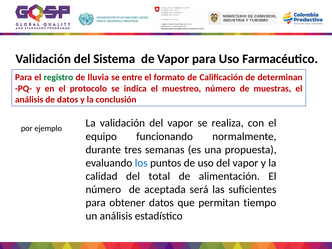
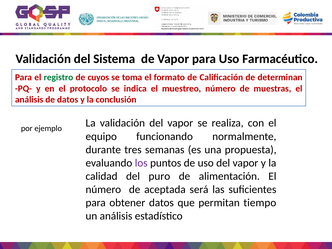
lluvia: lluvia -> cuyos (98, 77)
entre: entre -> toma (132, 77)
los colour: blue -> purple (141, 163)
total: total -> puro (159, 176)
